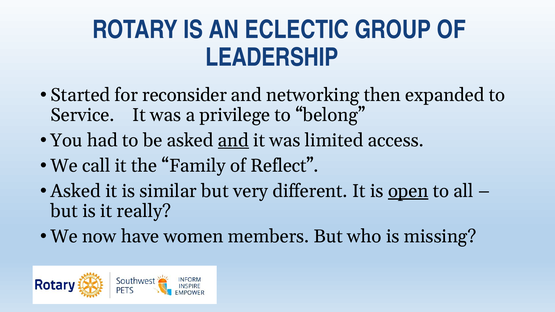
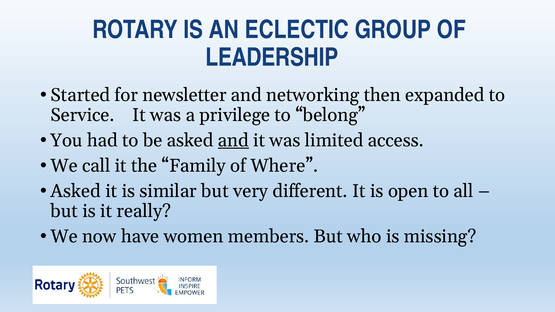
reconsider: reconsider -> newsletter (185, 95)
Reflect: Reflect -> Where (284, 166)
open underline: present -> none (408, 191)
